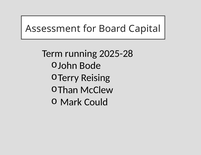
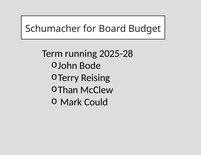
Assessment: Assessment -> Schumacher (53, 29)
Capital: Capital -> Budget (145, 29)
